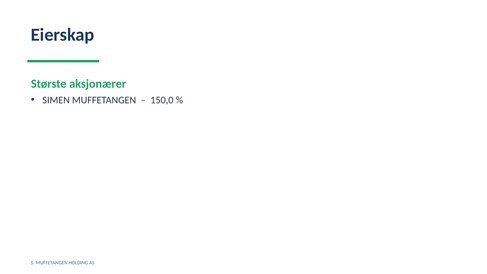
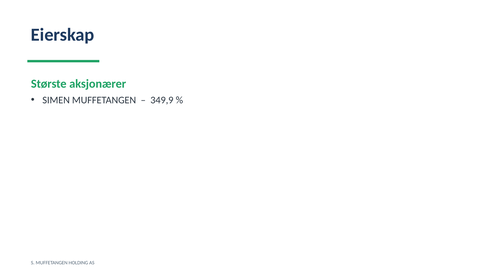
150,0: 150,0 -> 349,9 (162, 100)
